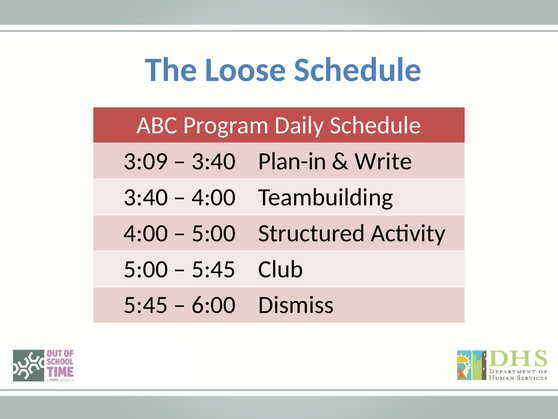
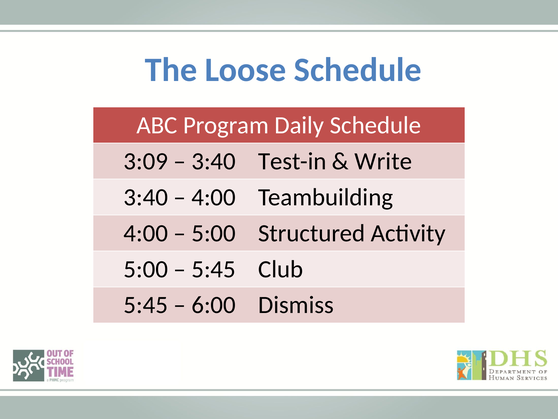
Plan-in: Plan-in -> Test-in (292, 161)
